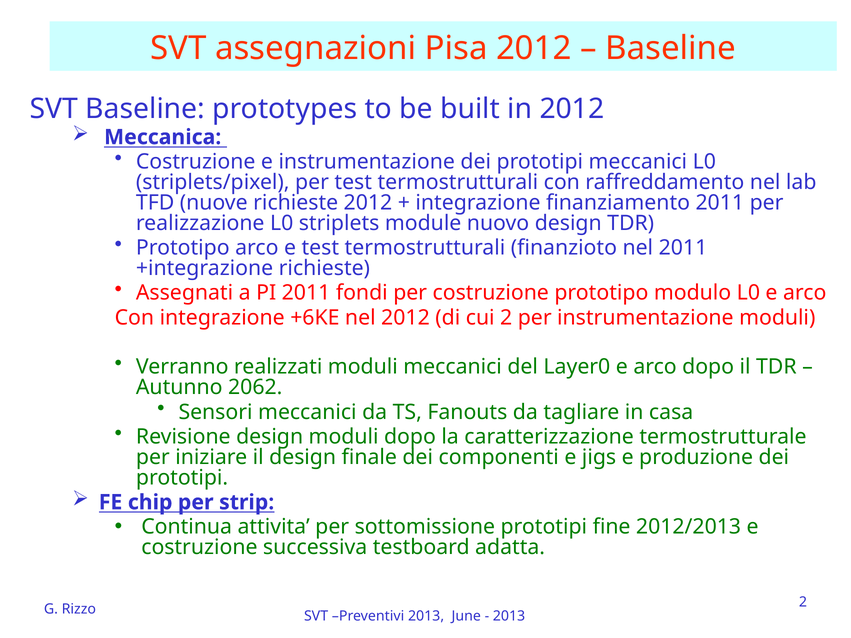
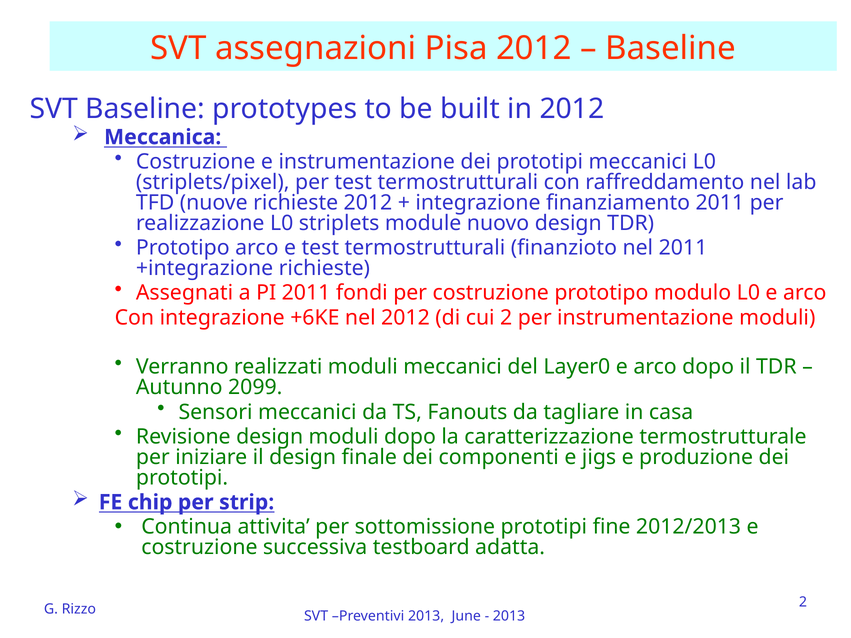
2062: 2062 -> 2099 (255, 388)
